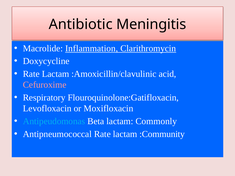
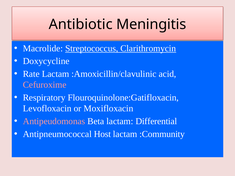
Inflammation: Inflammation -> Streptococcus (92, 48)
Antipeudomonas colour: light blue -> pink (54, 121)
Commonly: Commonly -> Differential (156, 121)
Antipneumococcal Rate: Rate -> Host (102, 134)
